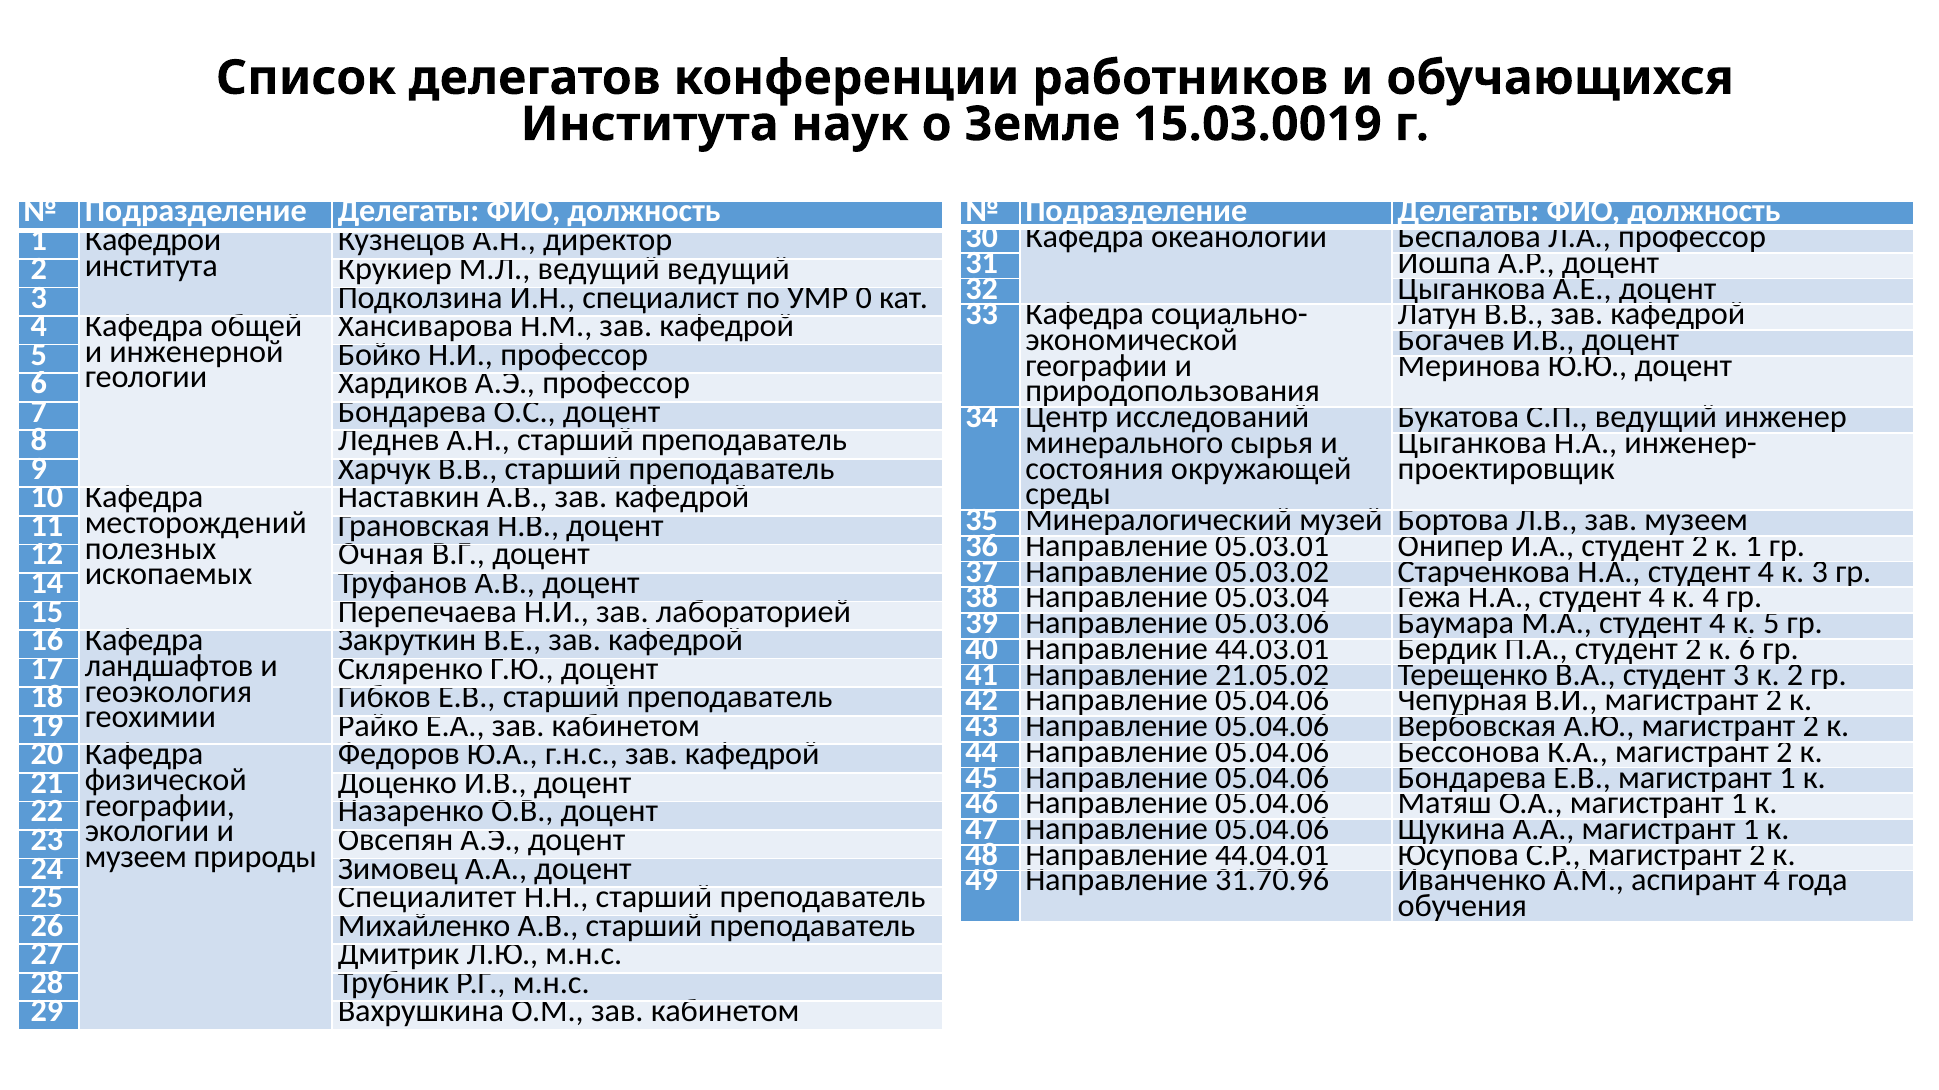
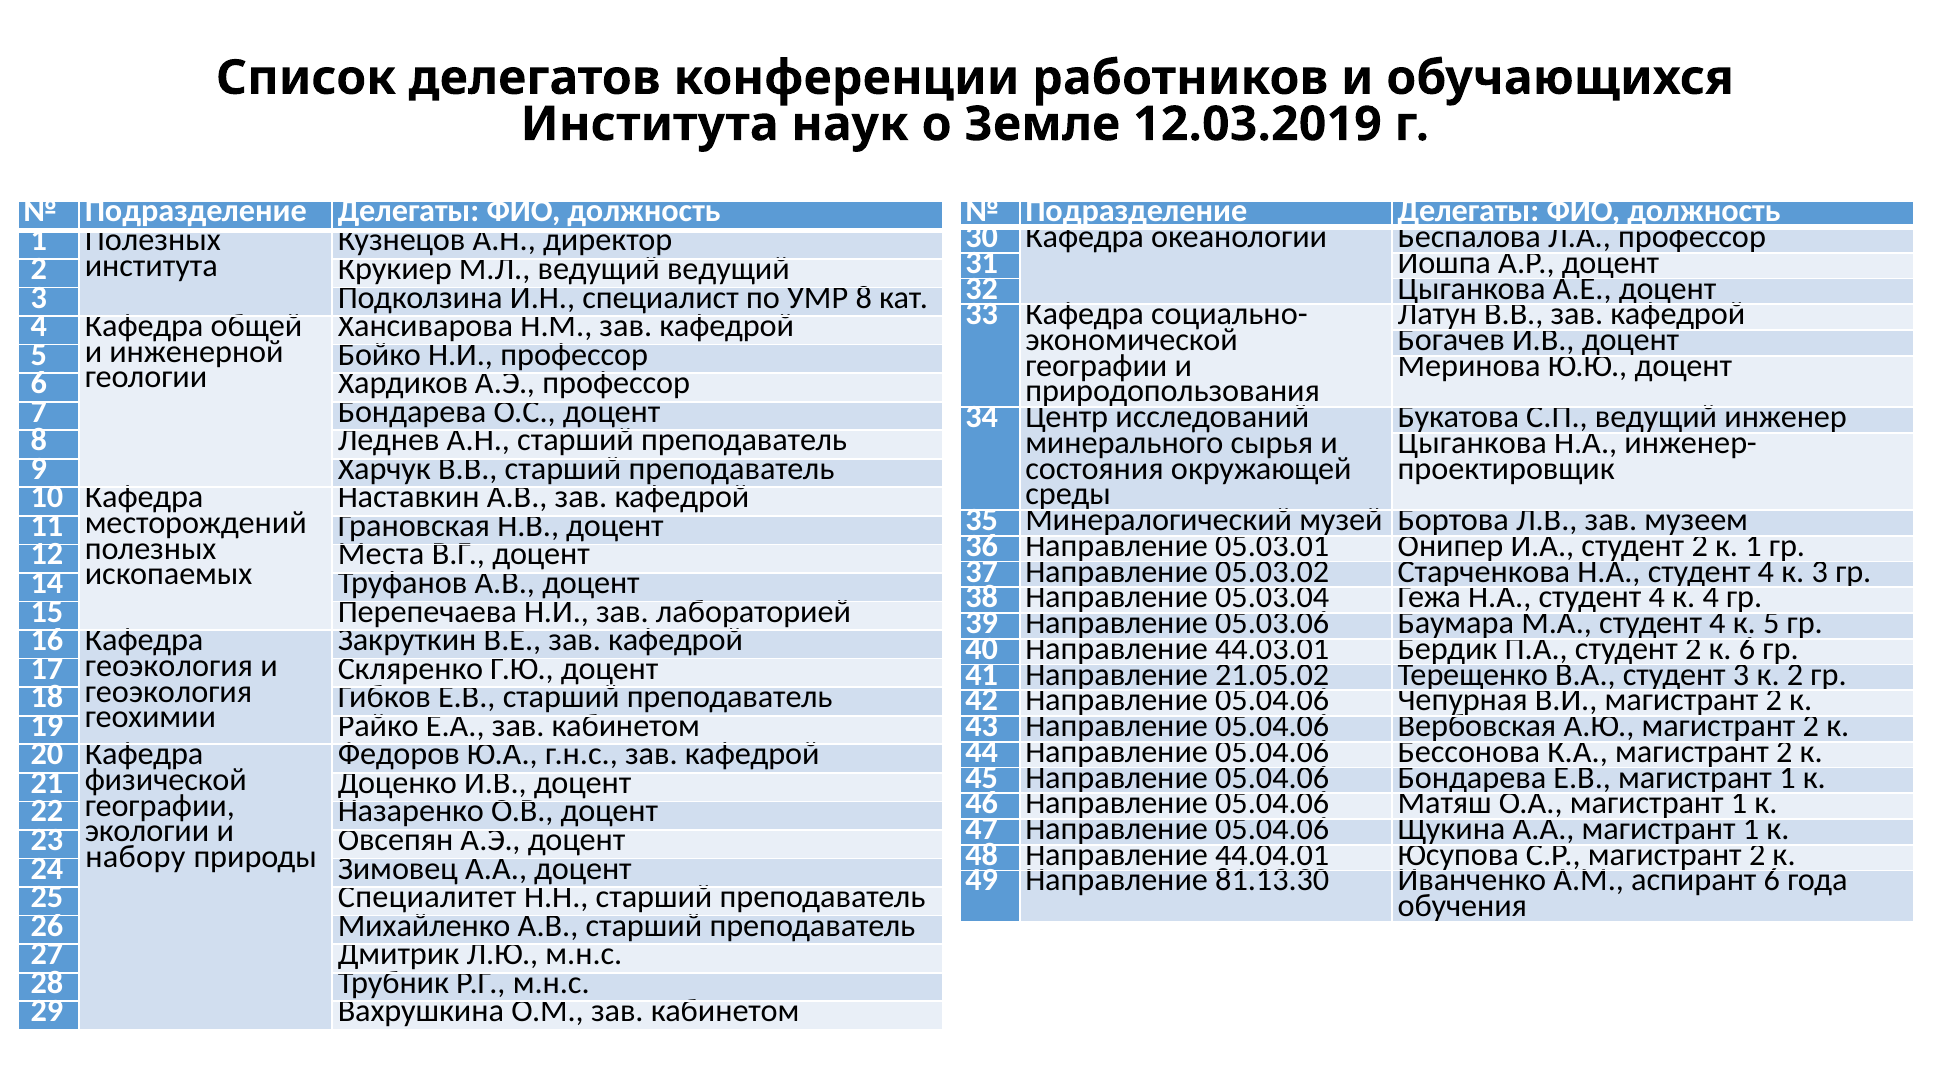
15.03.0019: 15.03.0019 -> 12.03.2019 (1257, 124)
1 Кафедрой: Кафедрой -> Полезных (153, 240)
УМР 0: 0 -> 8 (864, 298)
Очная: Очная -> Места (381, 555)
ландшафтов: ландшафтов -> геоэкология (169, 666)
музеем: музеем -> набору (135, 857)
31.70.96: 31.70.96 -> 81.13.30 (1272, 881)
аспирант 4: 4 -> 6 (1772, 881)
